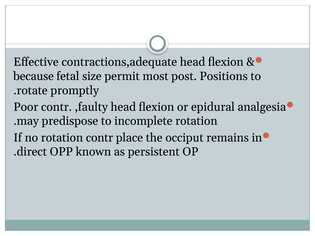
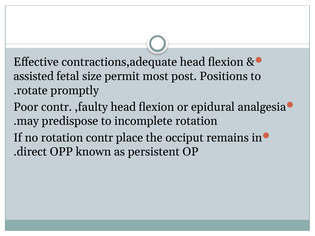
because: because -> assisted (34, 76)
